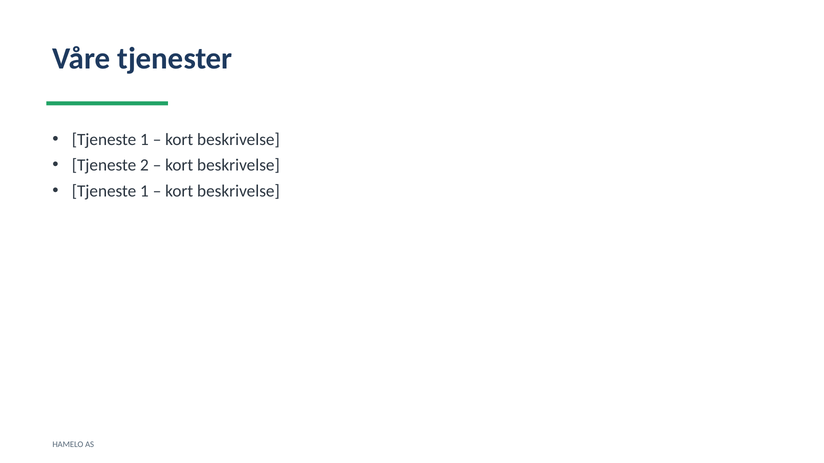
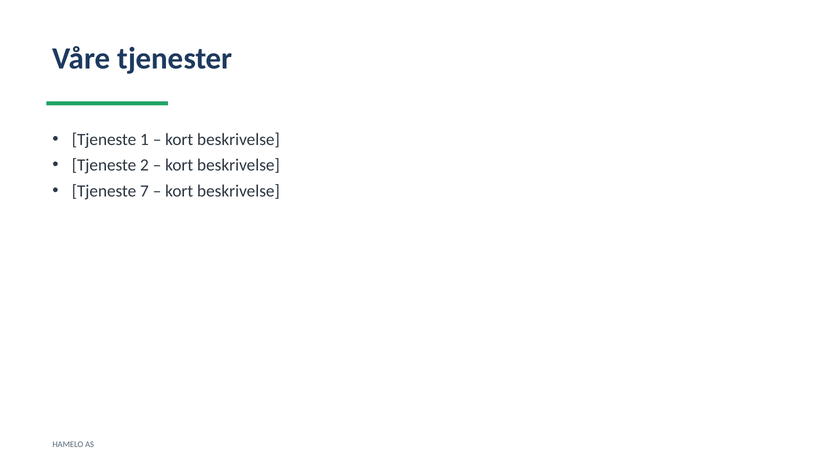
1: 1 -> 7 (144, 191)
